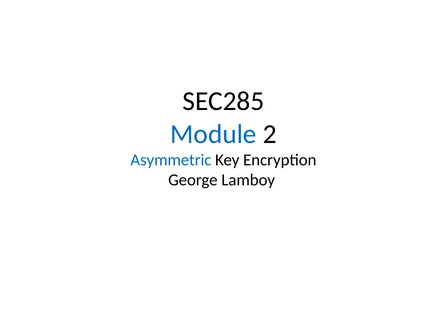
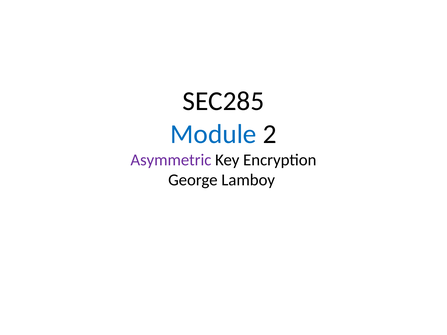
Asymmetric colour: blue -> purple (171, 160)
